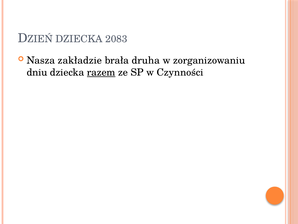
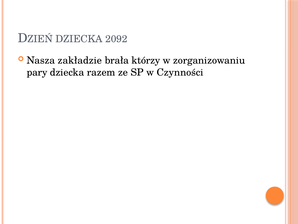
2083: 2083 -> 2092 (116, 39)
druha: druha -> którzy (146, 60)
dniu: dniu -> pary (37, 72)
razem underline: present -> none (101, 72)
